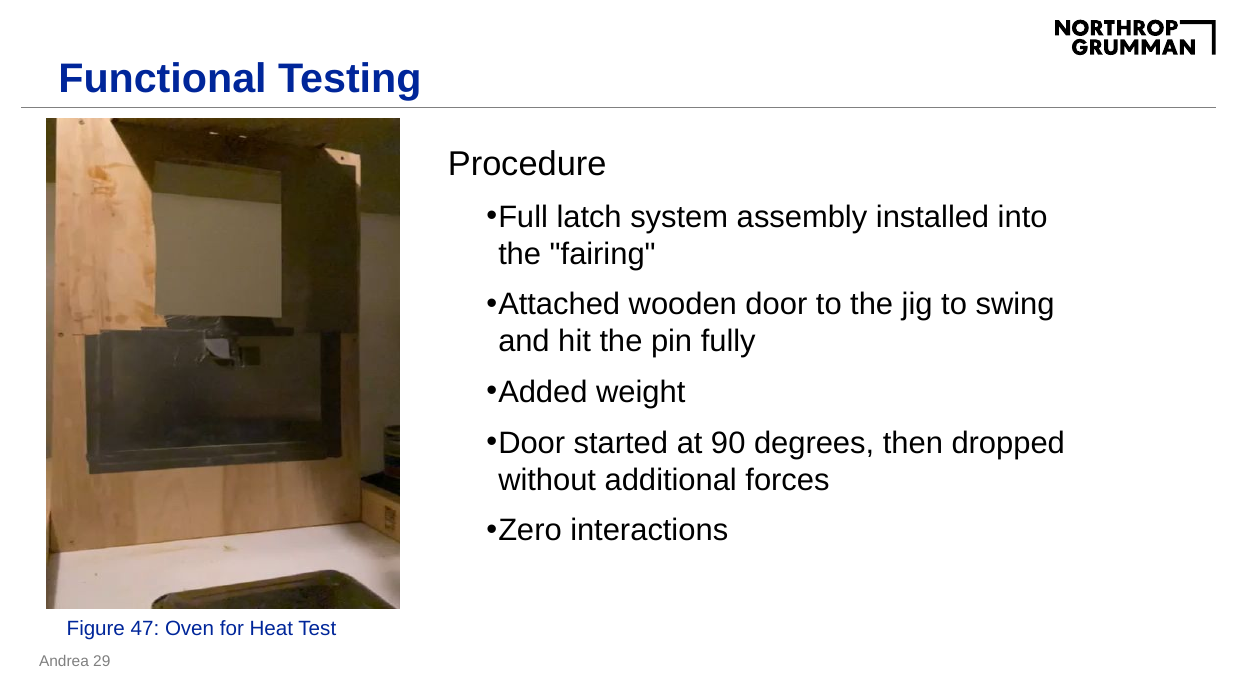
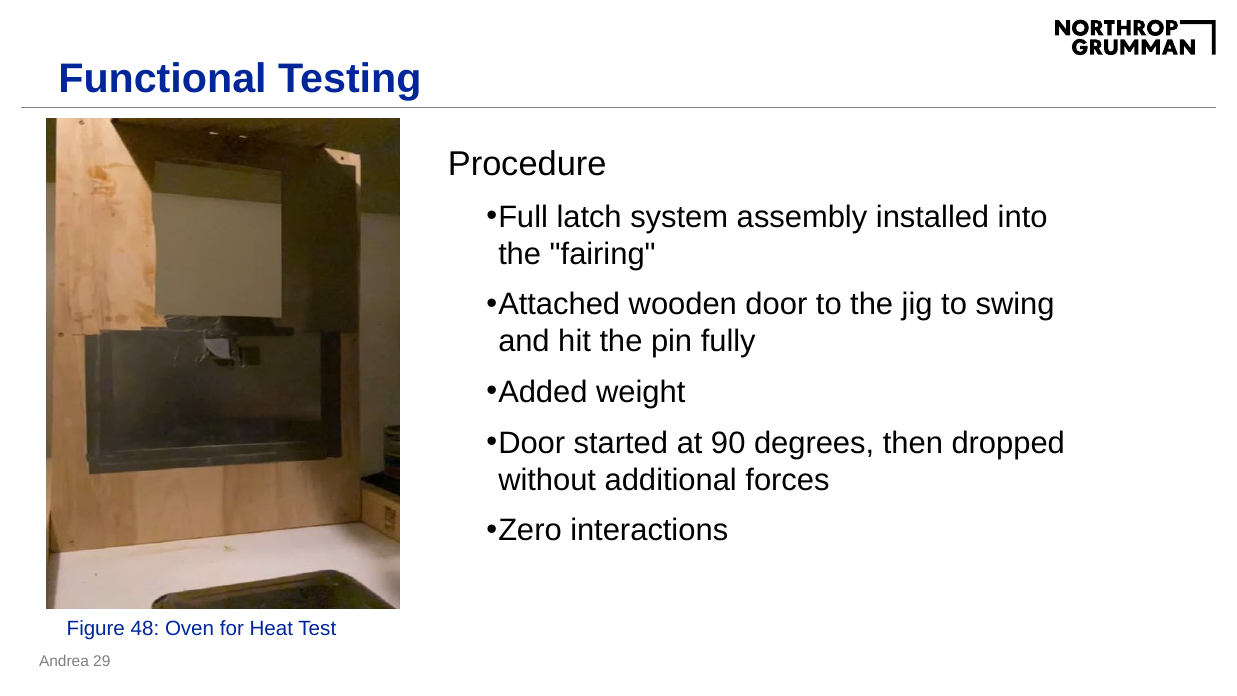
47: 47 -> 48 (145, 628)
